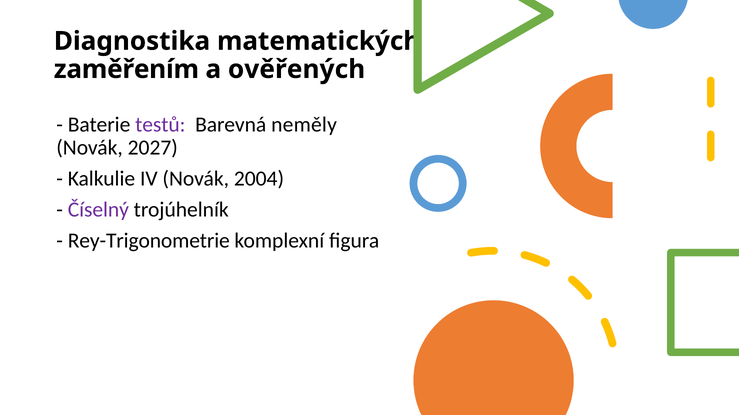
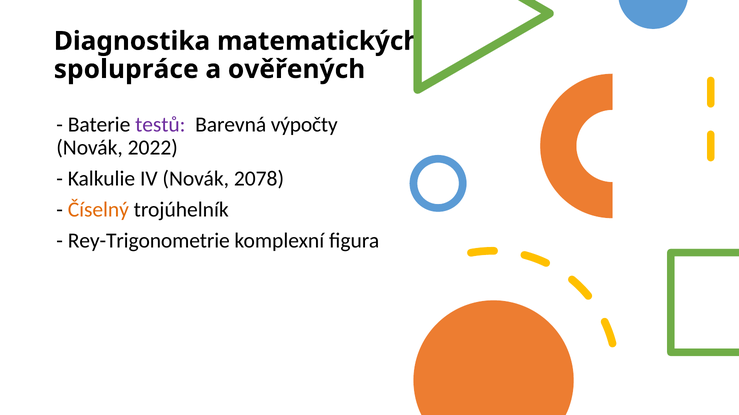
zaměřením: zaměřením -> spolupráce (126, 69)
neměly: neměly -> výpočty (304, 125)
2027: 2027 -> 2022 (153, 148)
2004: 2004 -> 2078 (259, 179)
Číselný colour: purple -> orange (98, 210)
